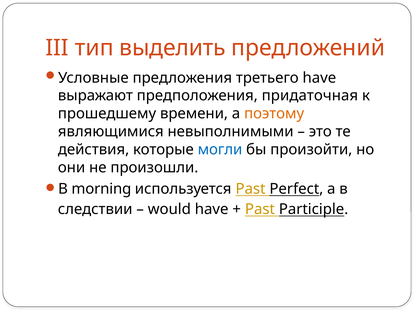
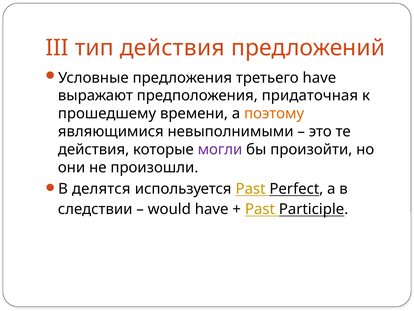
тип выделить: выделить -> действия (172, 48)
могли colour: blue -> purple (220, 149)
morning: morning -> делятся (101, 189)
